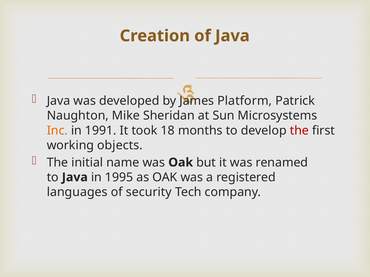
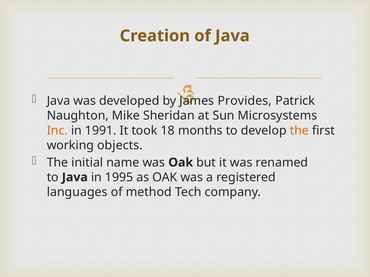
Platform: Platform -> Provides (245, 101)
the colour: red -> orange (299, 131)
security: security -> method (149, 192)
